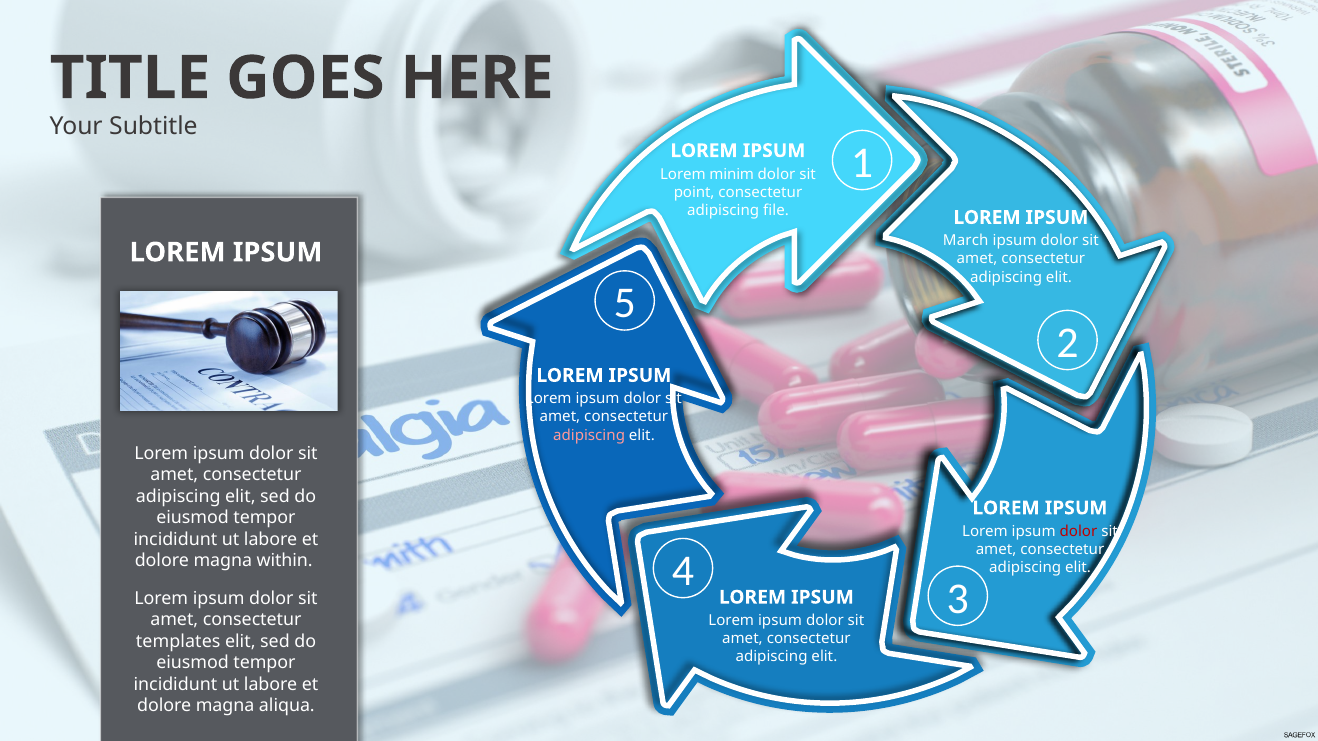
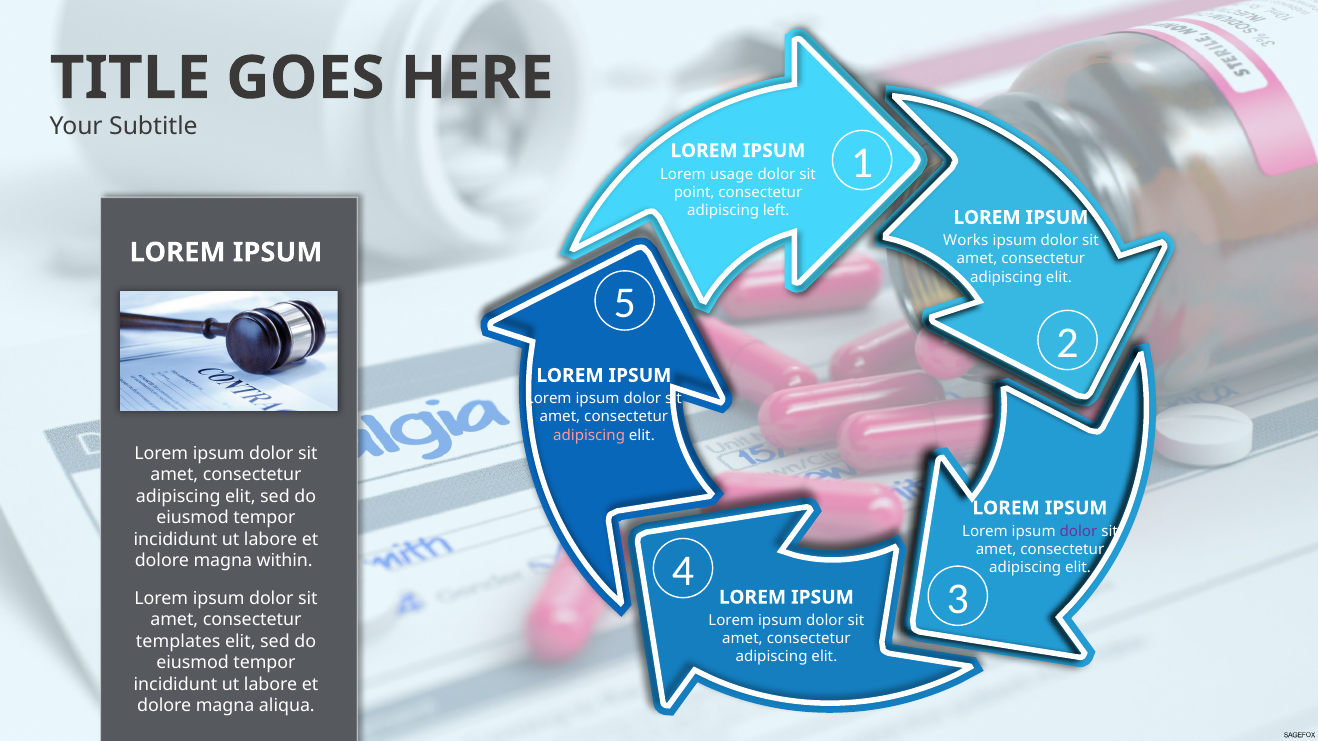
minim: minim -> usage (732, 174)
file: file -> left (776, 210)
March: March -> Works (966, 241)
dolor colour: red -> purple (1079, 532)
